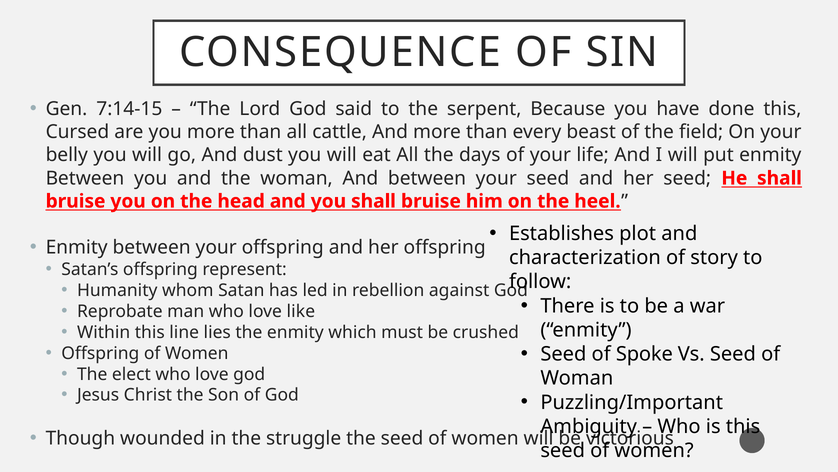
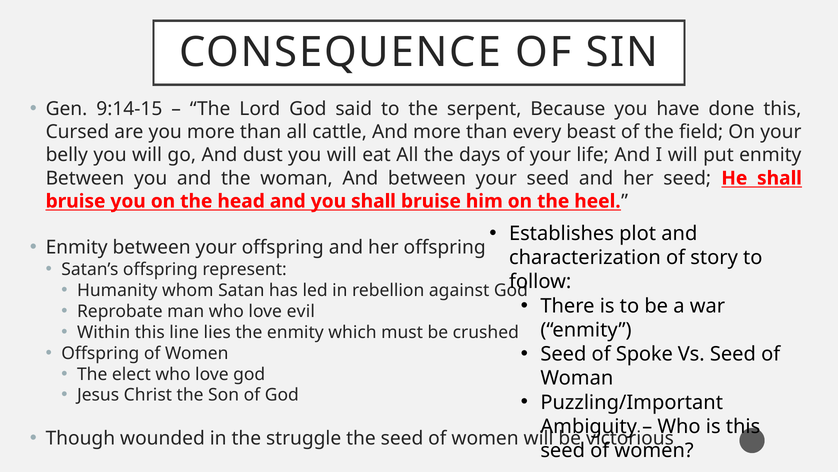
7:14-15: 7:14-15 -> 9:14-15 (129, 109)
like: like -> evil (301, 311)
